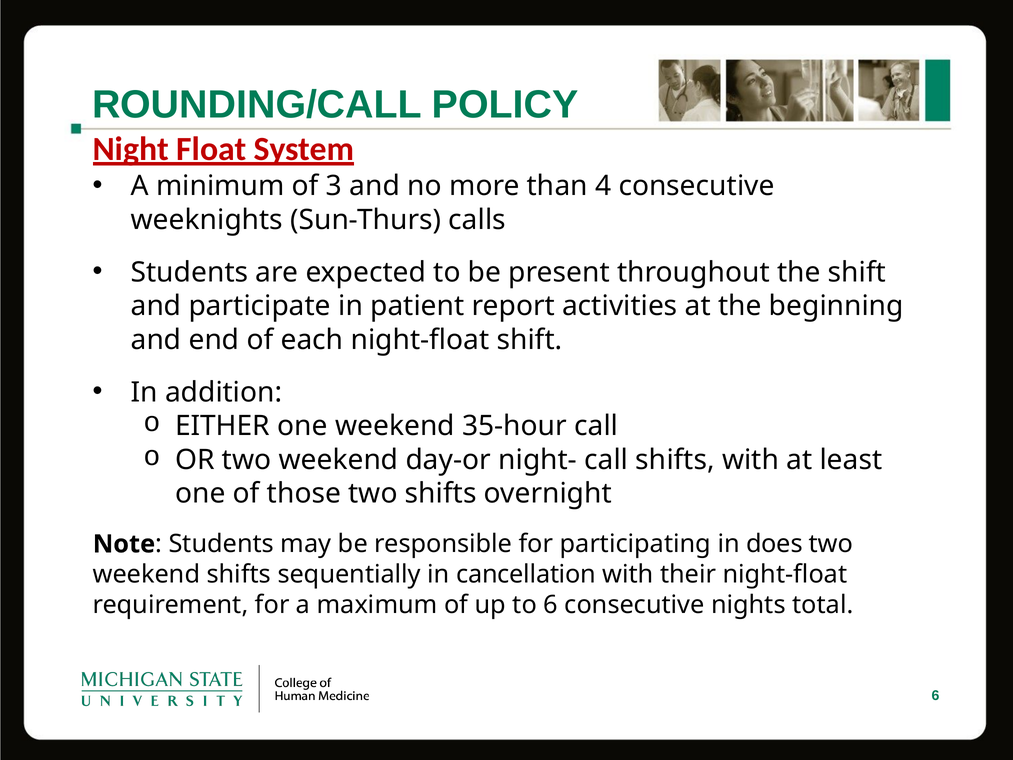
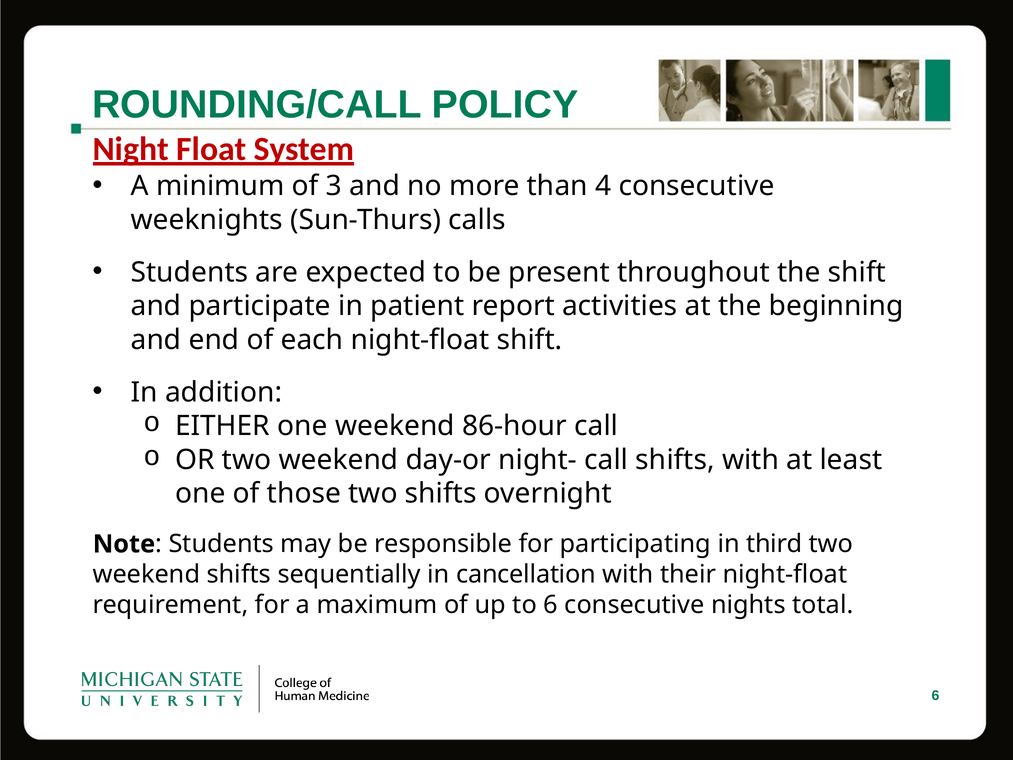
35-hour: 35-hour -> 86-hour (514, 426)
does: does -> third (774, 544)
